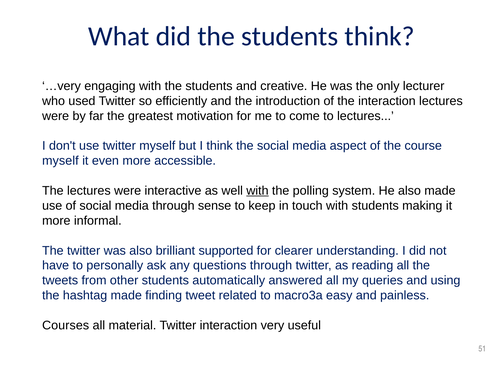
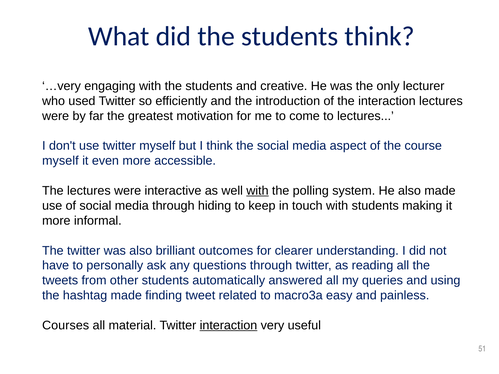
sense: sense -> hiding (215, 206)
supported: supported -> outcomes (226, 251)
interaction underline: none -> present (228, 326)
